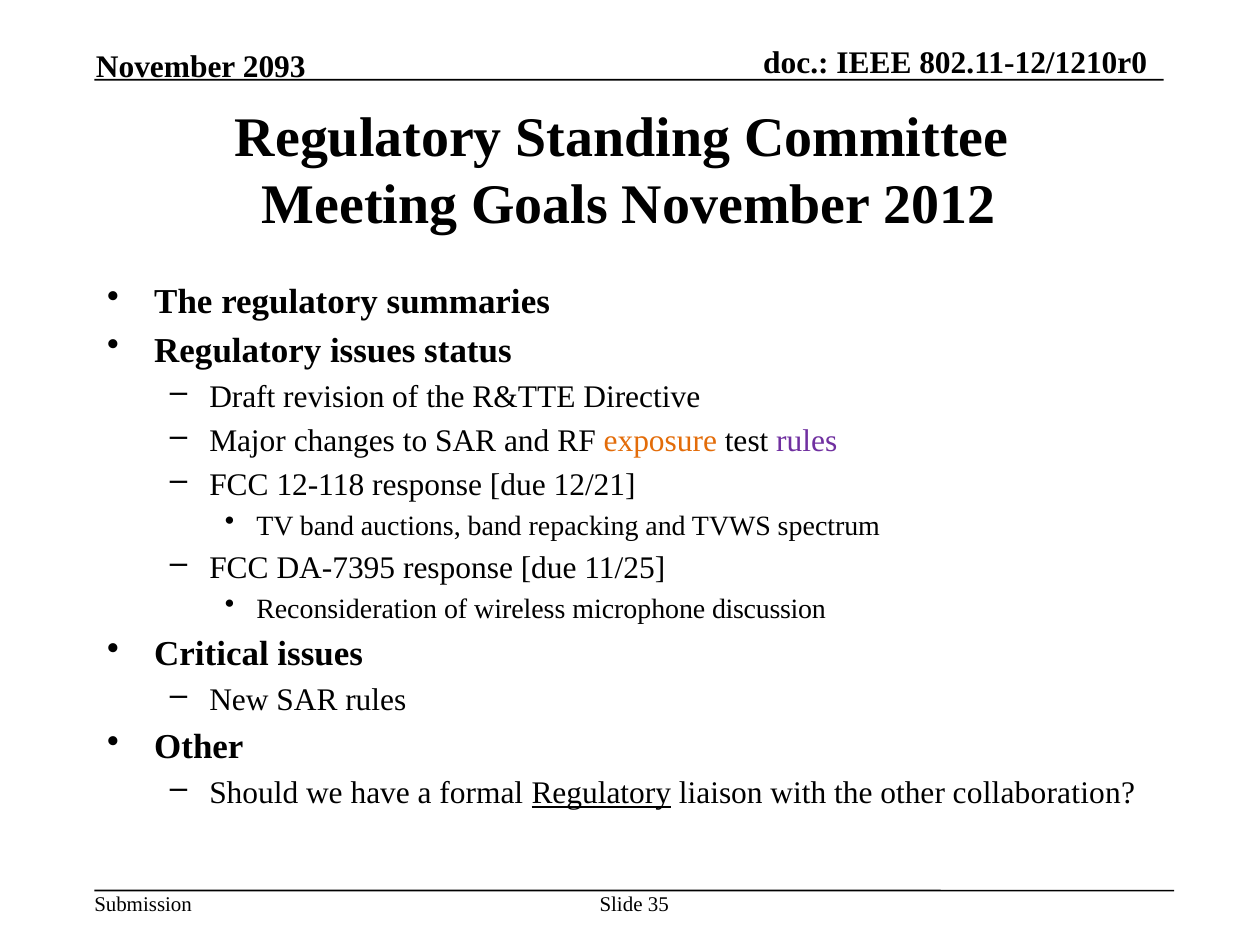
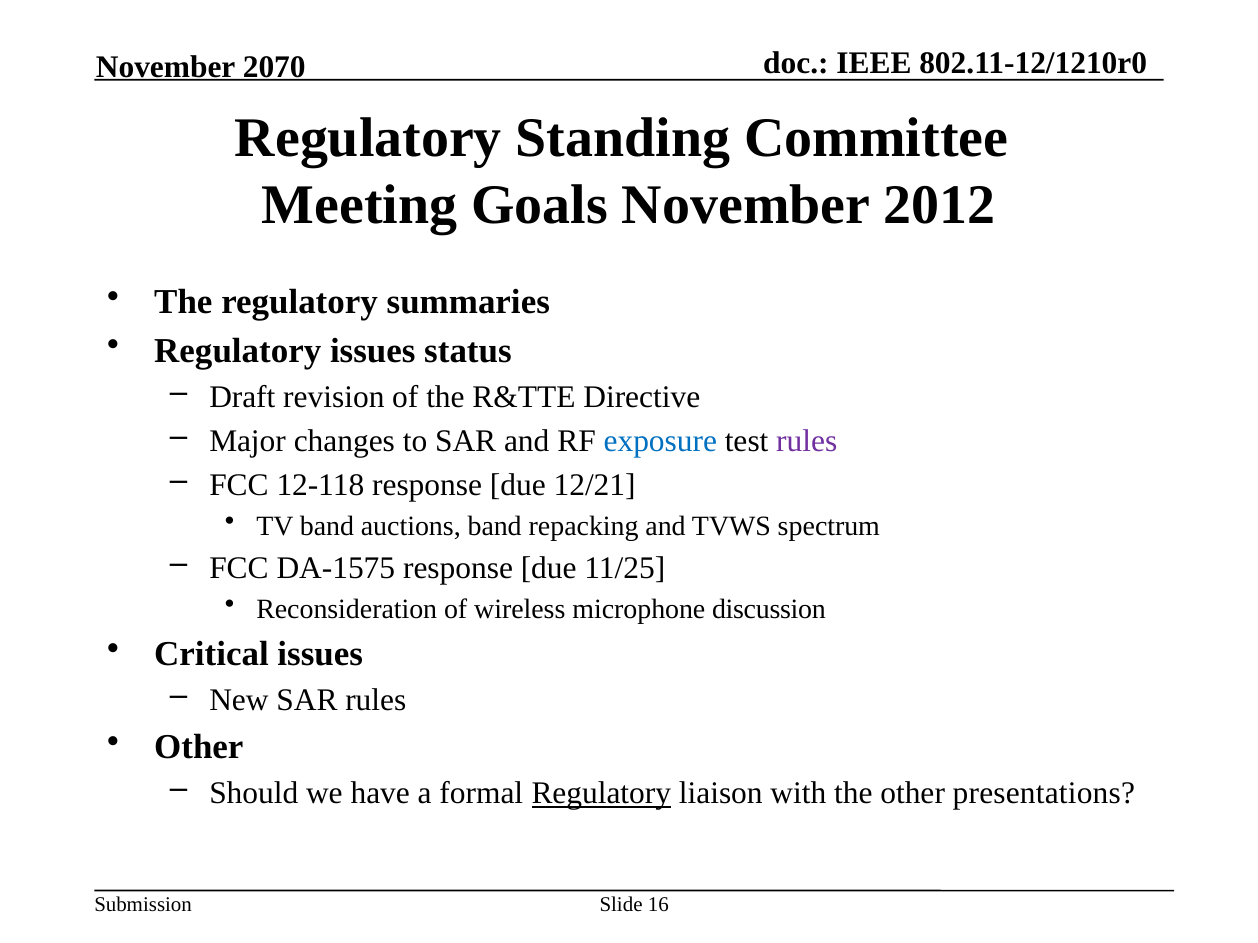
2093: 2093 -> 2070 (274, 67)
exposure colour: orange -> blue (660, 441)
DA-7395: DA-7395 -> DA-1575 (336, 568)
collaboration: collaboration -> presentations (1044, 793)
35: 35 -> 16 (658, 905)
